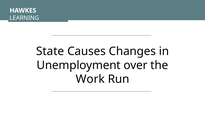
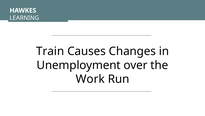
State: State -> Train (50, 51)
